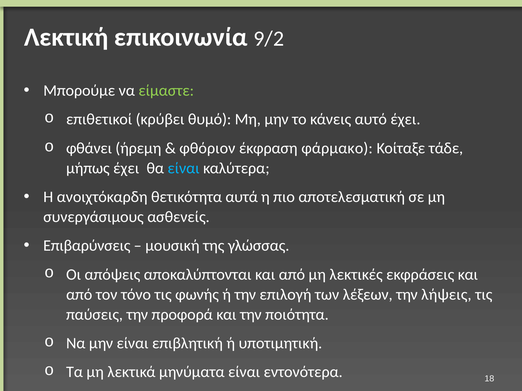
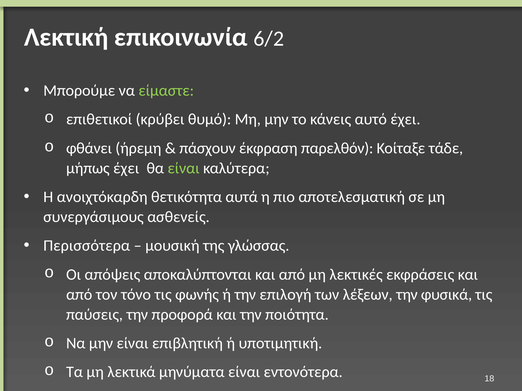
9/2: 9/2 -> 6/2 (269, 39)
φθόριον: φθόριον -> πάσχουν (208, 148)
φάρμακο: φάρμακο -> παρελθόν (337, 148)
είναι colour: light blue -> light green (184, 168)
Επιβαρύνσεις: Επιβαρύνσεις -> Περισσότερα (87, 246)
λήψεις: λήψεις -> φυσικά (447, 295)
